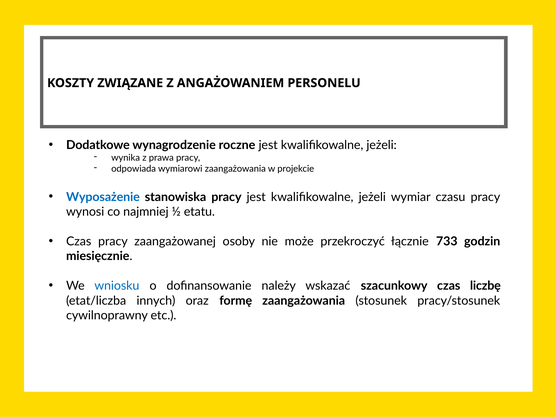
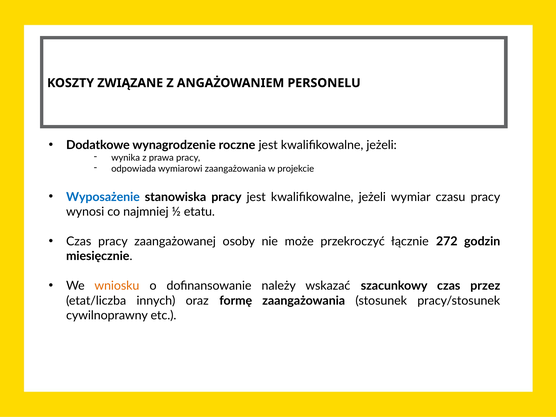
733: 733 -> 272 (447, 241)
wniosku colour: blue -> orange (117, 286)
liczbę: liczbę -> przez (485, 286)
